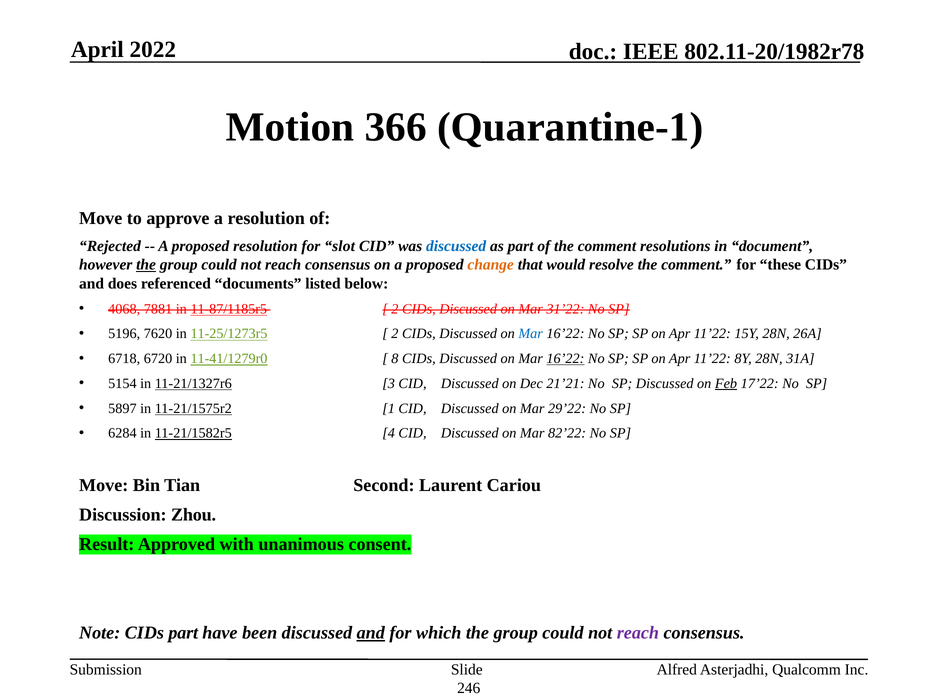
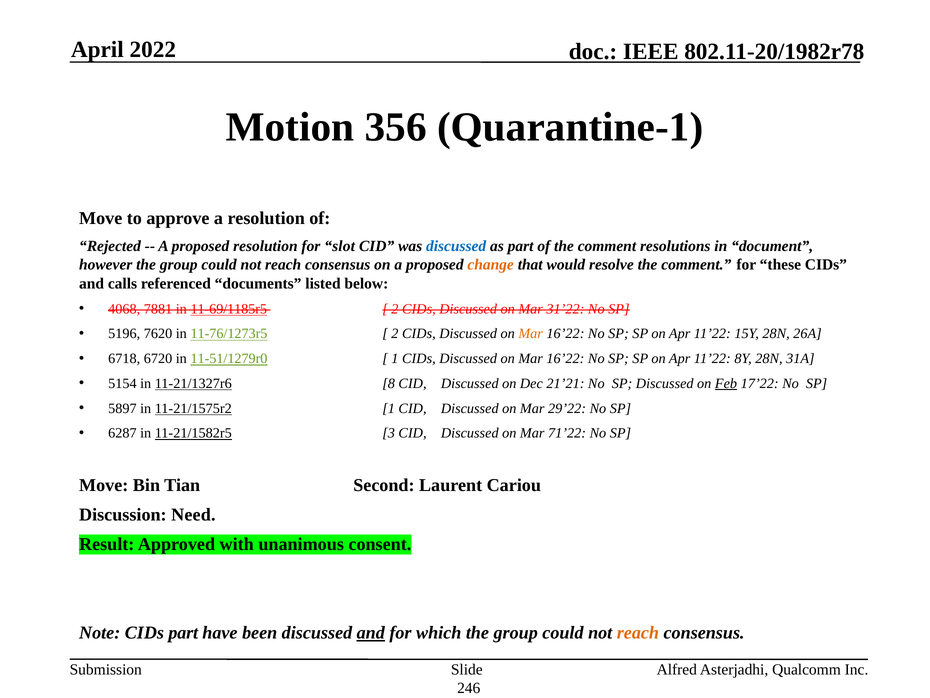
366: 366 -> 356 (396, 127)
the underline: present -> none (146, 265)
does: does -> calls (122, 283)
11-87/1185r5: 11-87/1185r5 -> 11-69/1185r5 (229, 309)
11-25/1273r5: 11-25/1273r5 -> 11-76/1273r5 (229, 334)
Mar colour: blue -> orange (531, 334)
11-41/1279r0: 11-41/1279r0 -> 11-51/1279r0 (229, 358)
8: 8 -> 1 (395, 358)
16’22 underline: present -> none (565, 358)
3: 3 -> 8 (389, 383)
6284: 6284 -> 6287 (122, 433)
4: 4 -> 3 (389, 433)
82’22: 82’22 -> 71’22 (567, 433)
Zhou: Zhou -> Need (193, 515)
reach colour: purple -> orange (638, 632)
